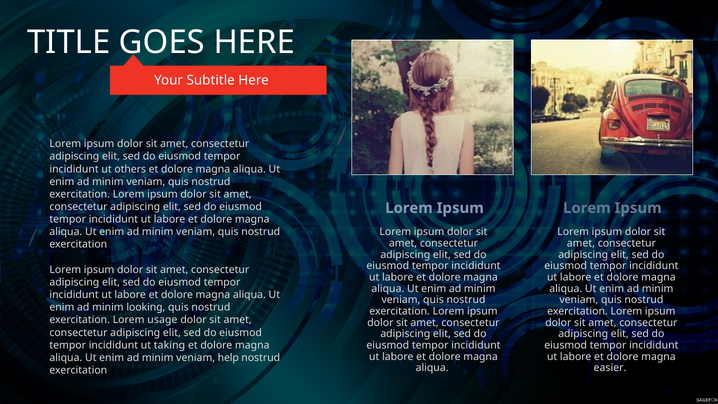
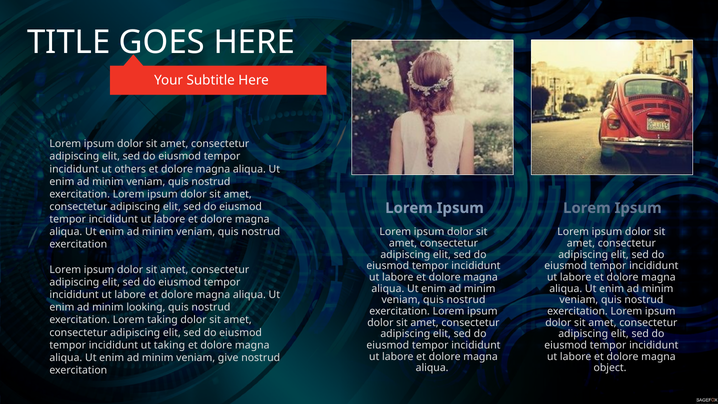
Lorem usage: usage -> taking (162, 320)
help: help -> give (228, 358)
easier: easier -> object (610, 368)
